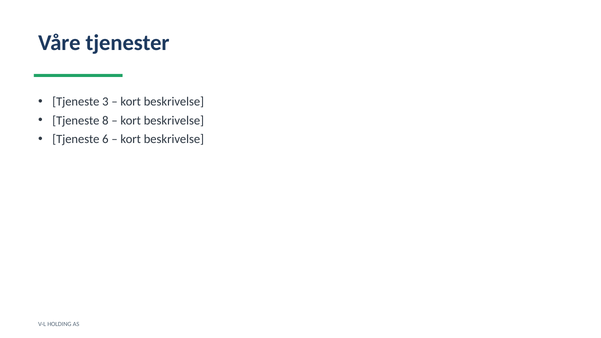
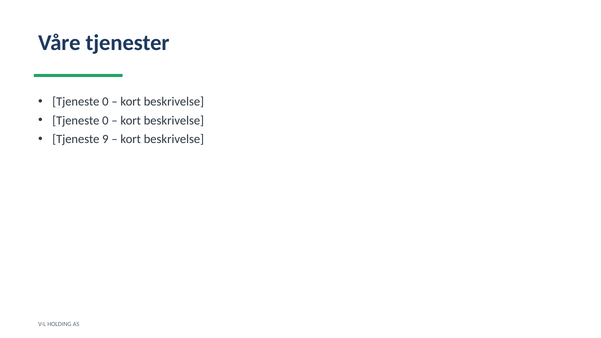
3: 3 -> 0 (105, 102)
8: 8 -> 0 (105, 121)
6: 6 -> 9 (105, 139)
